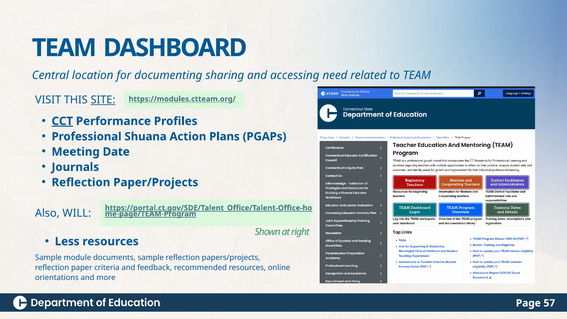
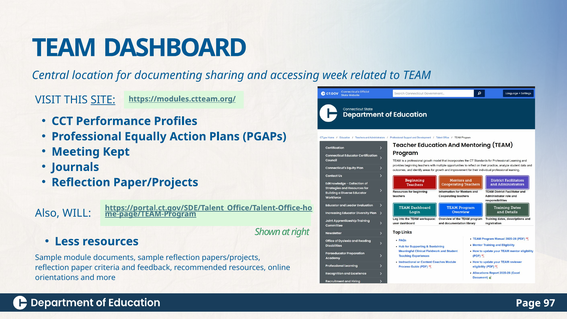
need: need -> week (335, 75)
CCT underline: present -> none (62, 121)
Shuana: Shuana -> Equally (145, 137)
Date: Date -> Kept (116, 152)
57: 57 -> 97 (549, 303)
